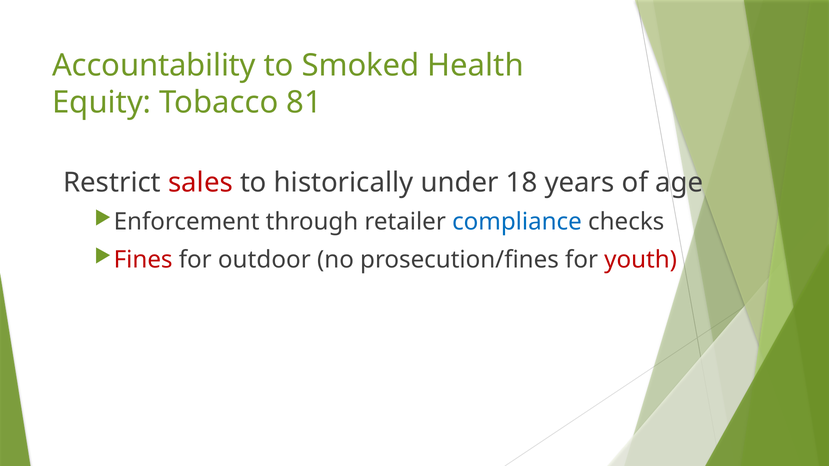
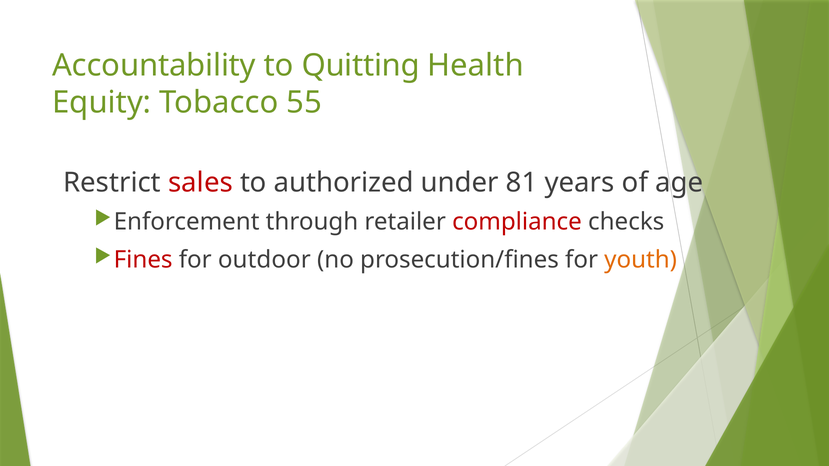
Smoked: Smoked -> Quitting (361, 65)
81: 81 -> 55 (304, 103)
historically: historically -> authorized (344, 183)
18: 18 -> 81 (522, 183)
compliance colour: blue -> red (517, 222)
youth colour: red -> orange (641, 260)
